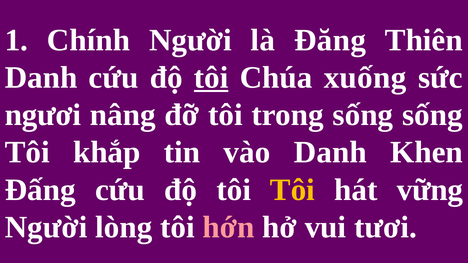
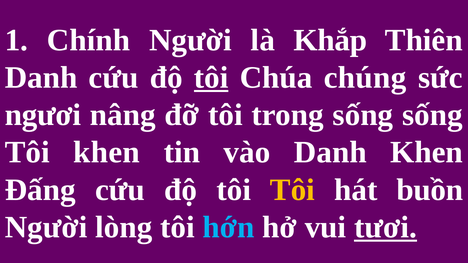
Đăng: Đăng -> Khắp (330, 40)
xuống: xuống -> chúng (365, 78)
Tôi khắp: khắp -> khen (107, 153)
vững: vững -> buồn (430, 190)
hớn colour: pink -> light blue (229, 227)
tươi underline: none -> present (385, 227)
